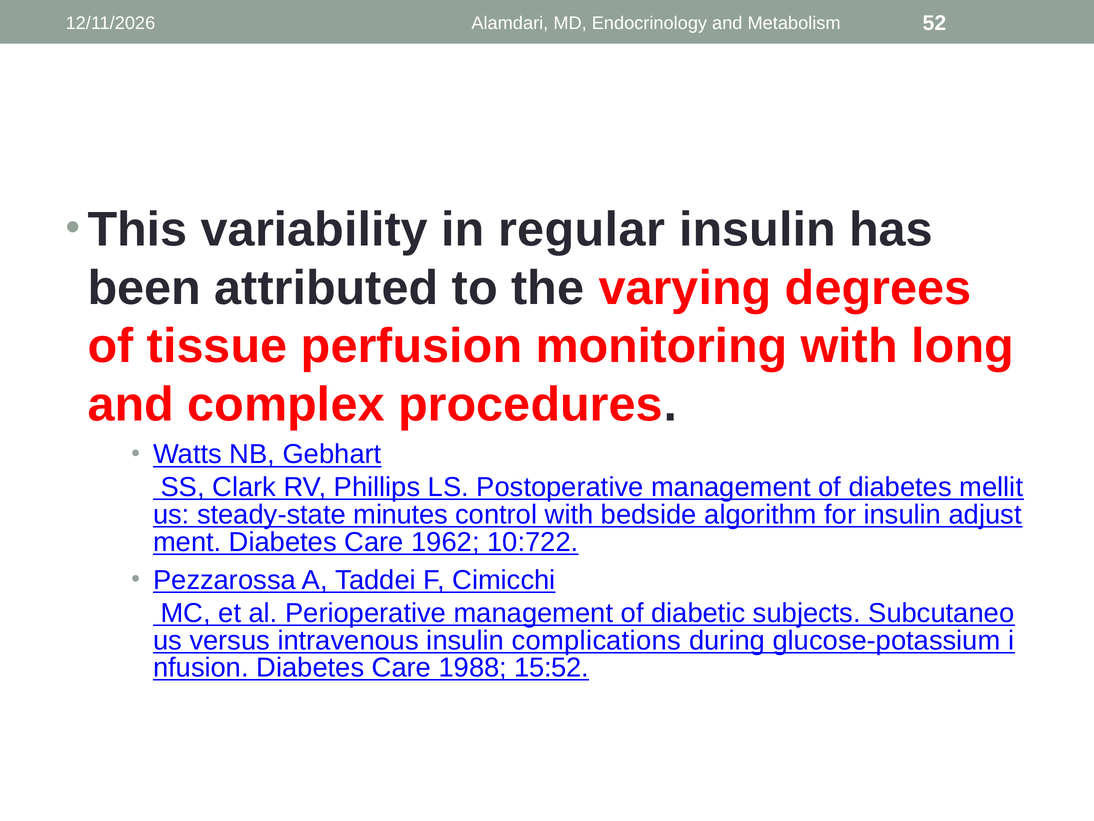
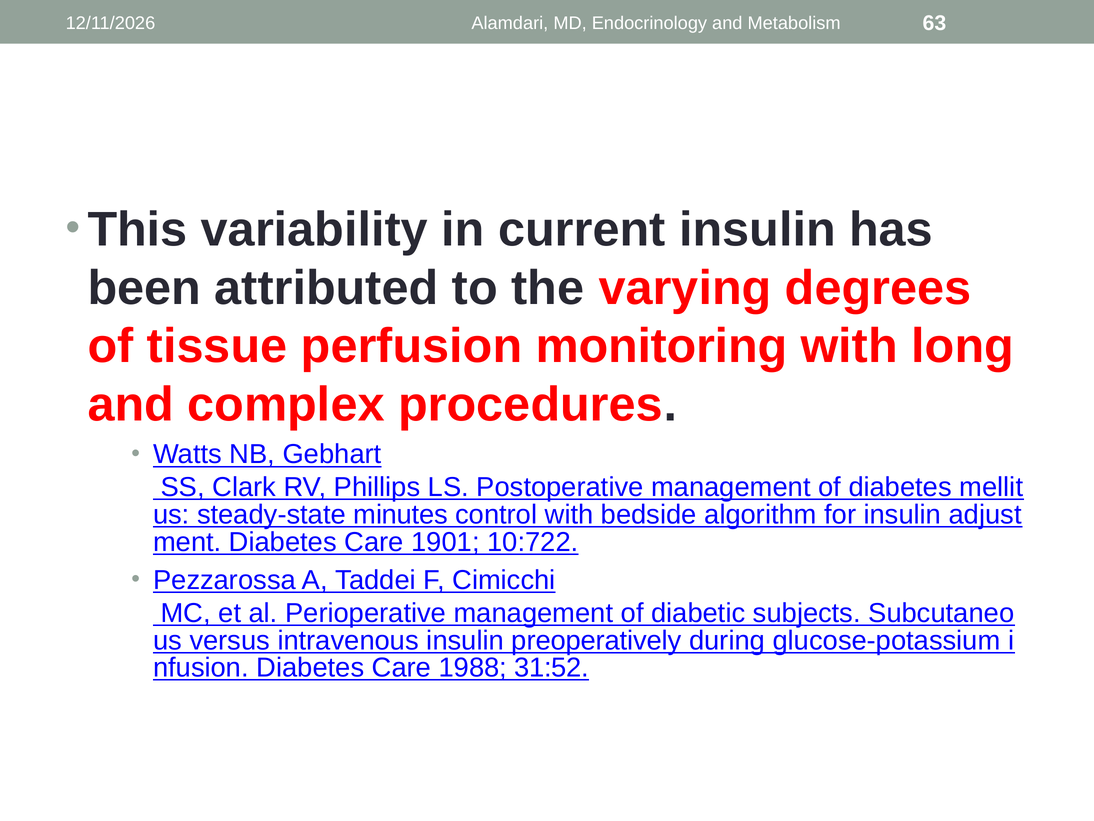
52: 52 -> 63 (934, 23)
regular: regular -> current (582, 229)
1962: 1962 -> 1901 (445, 542)
complications: complications -> preoperatively (597, 640)
15:52: 15:52 -> 31:52 (552, 667)
